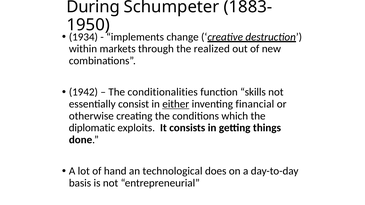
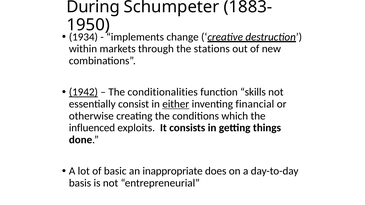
realized: realized -> stations (212, 49)
1942 underline: none -> present (83, 92)
diplomatic: diplomatic -> influenced (92, 128)
hand: hand -> basic (115, 171)
technological: technological -> inappropriate (173, 171)
